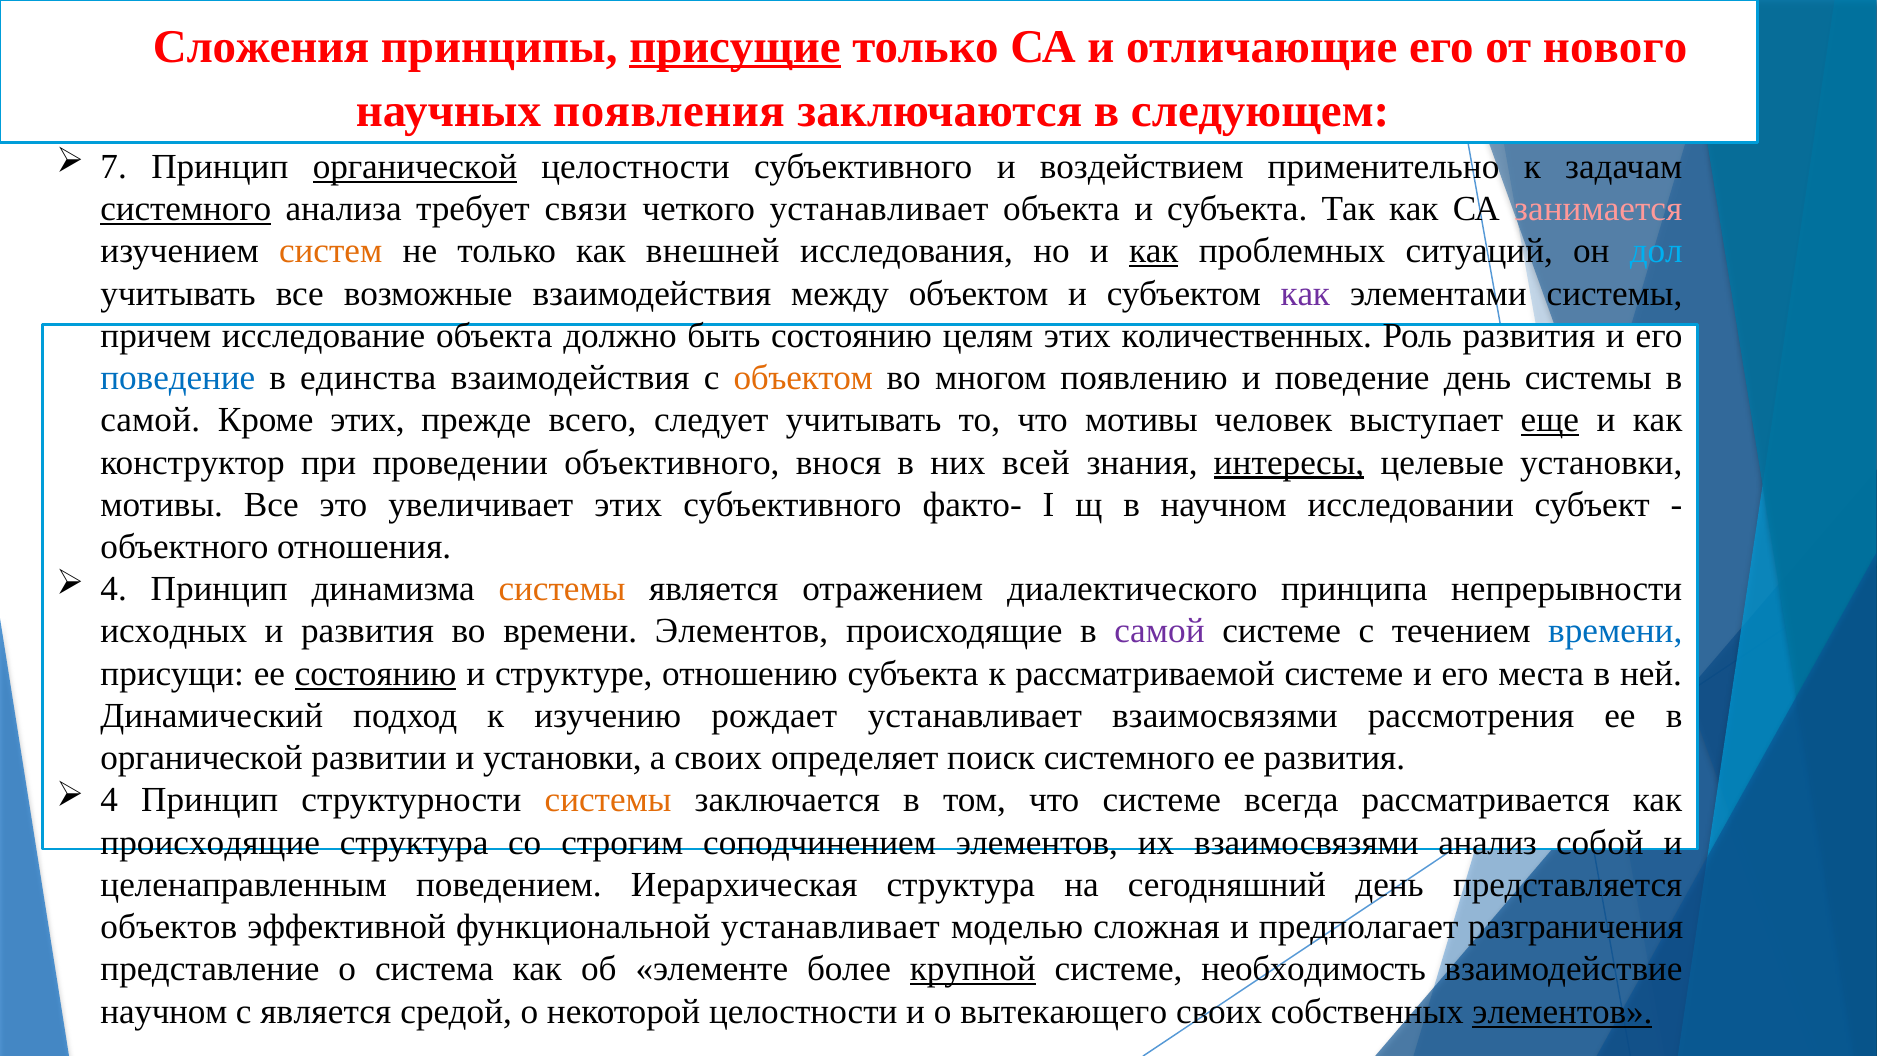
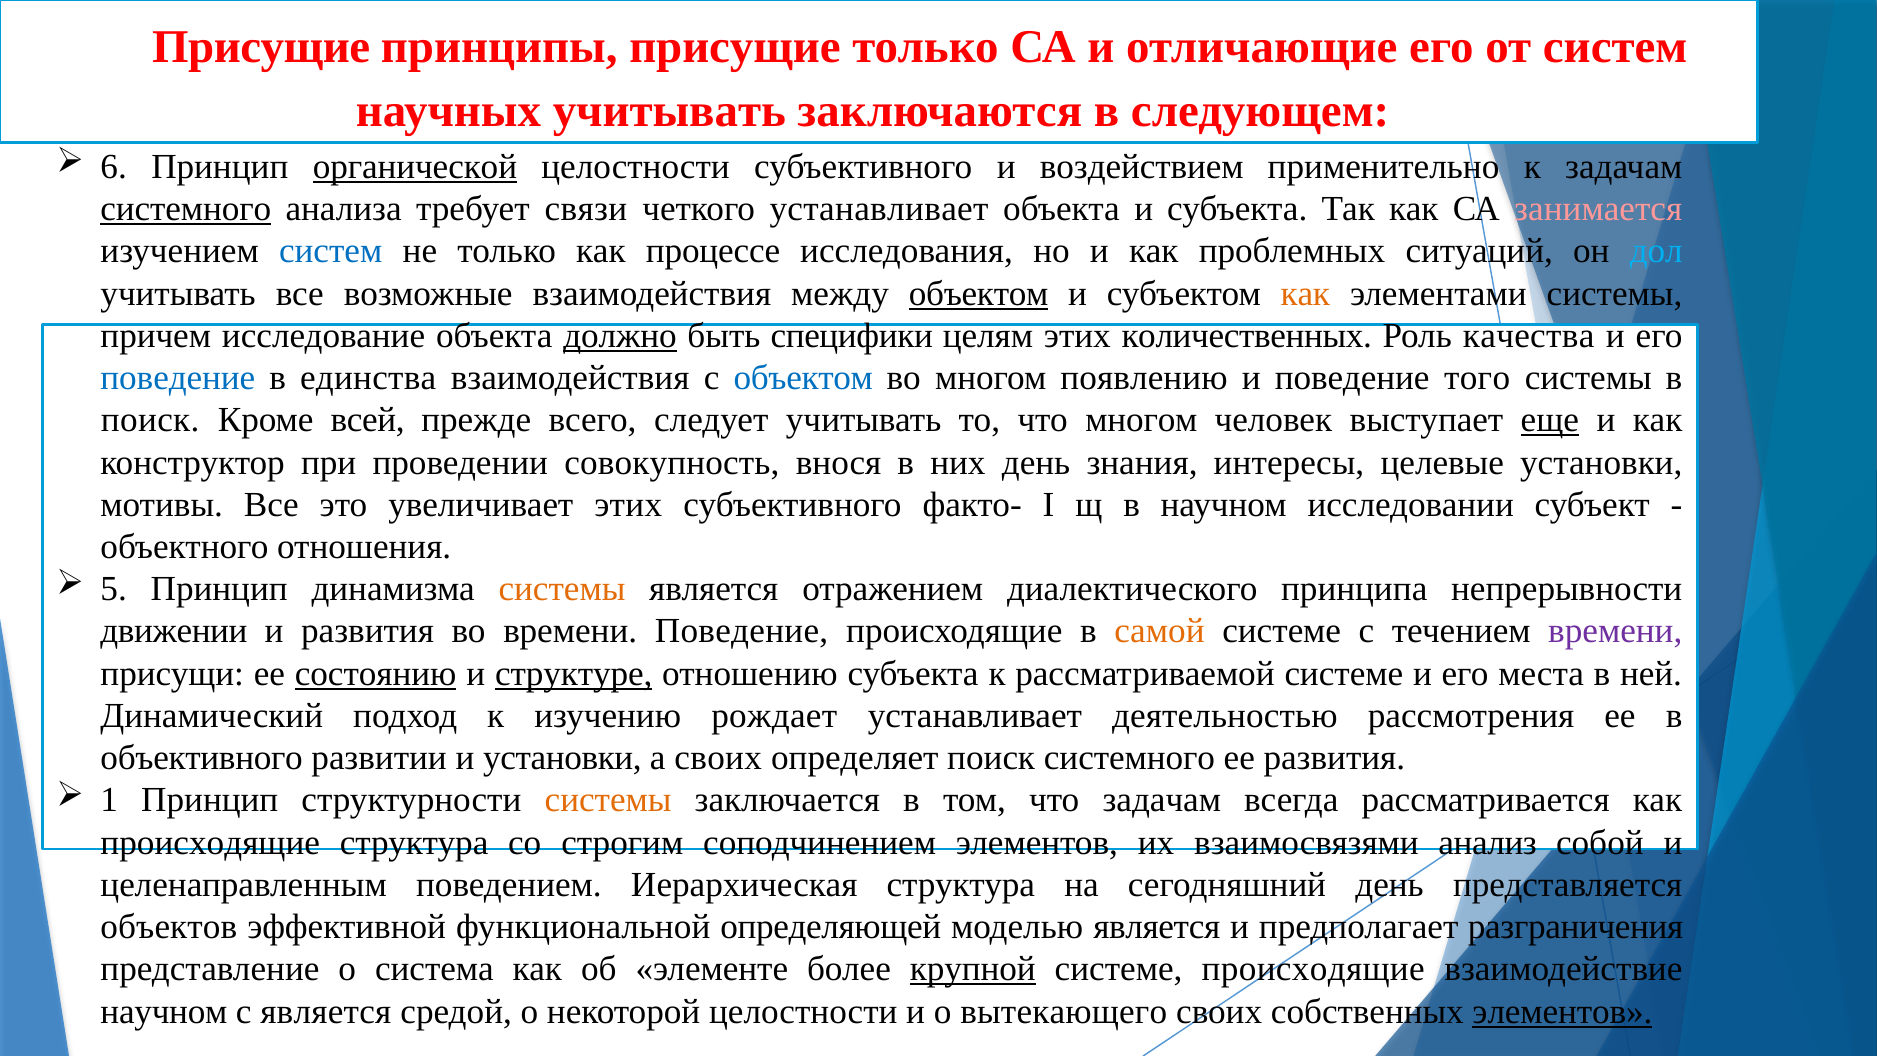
Сложения: Сложения -> Присущие (261, 47)
присущие underline: present -> none (735, 47)
от нового: нового -> систем (1615, 47)
научных появления: появления -> учитывать (669, 111)
7: 7 -> 6 (114, 167)
систем colour: orange -> blue (331, 251)
внешней: внешней -> процессе (713, 251)
как underline: present -> none (1154, 251)
объектом underline: none -> present (979, 293)
как colour: purple -> orange (1305, 293)
должно underline: none -> present (620, 336)
быть состоянию: состоянию -> специфики (852, 336)
Роль развития: развития -> качества (1529, 336)
объектом colour: orange -> blue (803, 378)
поведение день: день -> того (1477, 378)
самой: самой -> поиск (150, 420)
Кроме этих: этих -> всей (368, 420)
что мотивы: мотивы -> многом (1141, 420)
объективного: объективного -> совокупность (672, 462)
них всей: всей -> день (1036, 462)
интересы underline: present -> none (1289, 462)
4: 4 -> 5 (114, 589)
исходных: исходных -> движении (174, 631)
времени Элементов: Элементов -> Поведение (742, 631)
самой colour: purple -> orange (1159, 631)
времени colour: blue -> purple (1615, 631)
структуре underline: none -> present (574, 673)
устанавливает взаимосвязями: взаимосвязями -> деятельностью (1225, 716)
органической: органической -> объективного (202, 758)
4: 4 -> 1 (109, 800)
что системе: системе -> задачам (1162, 800)
функциональной устанавливает: устанавливает -> определяющей (831, 927)
моделью сложная: сложная -> является (1157, 927)
системе необходимость: необходимость -> происходящие (1313, 969)
